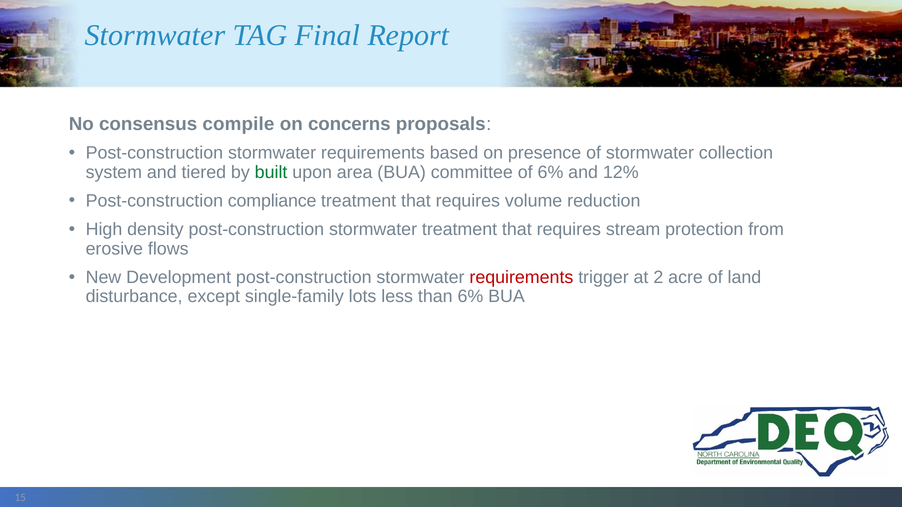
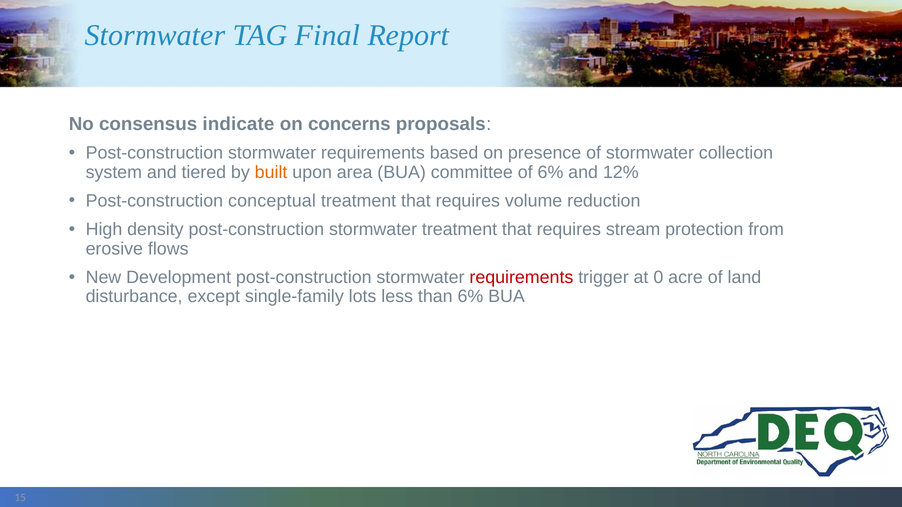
compile: compile -> indicate (238, 124)
built colour: green -> orange (271, 172)
compliance: compliance -> conceptual (272, 201)
2: 2 -> 0 (658, 278)
